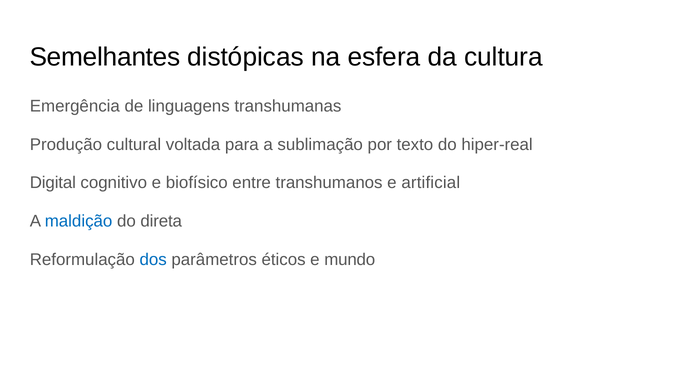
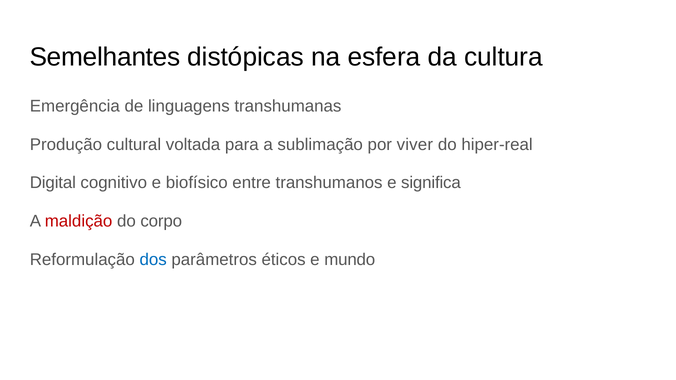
texto: texto -> viver (415, 145)
artificial: artificial -> significa (431, 183)
maldição colour: blue -> red (79, 221)
direta: direta -> corpo (161, 221)
